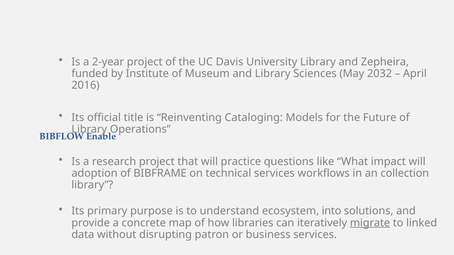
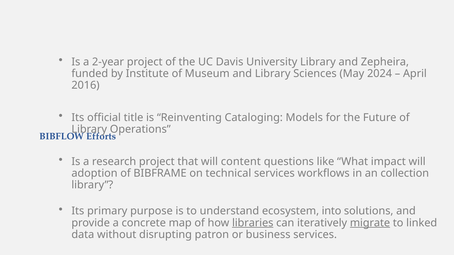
2032: 2032 -> 2024 (380, 74)
Enable: Enable -> Efforts (101, 137)
practice: practice -> content (241, 162)
libraries underline: none -> present (253, 223)
